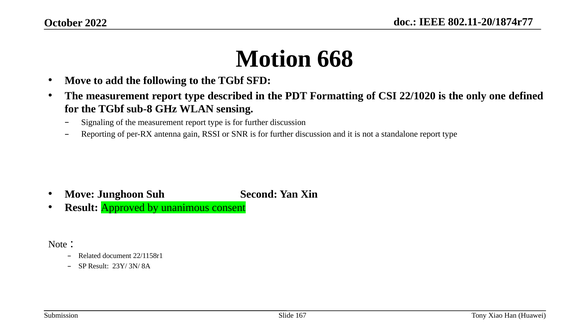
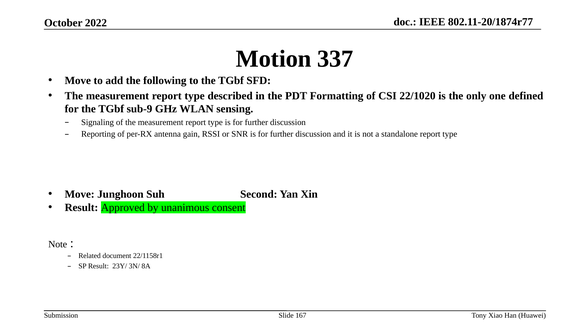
668: 668 -> 337 (335, 59)
sub-8: sub-8 -> sub-9 (140, 109)
